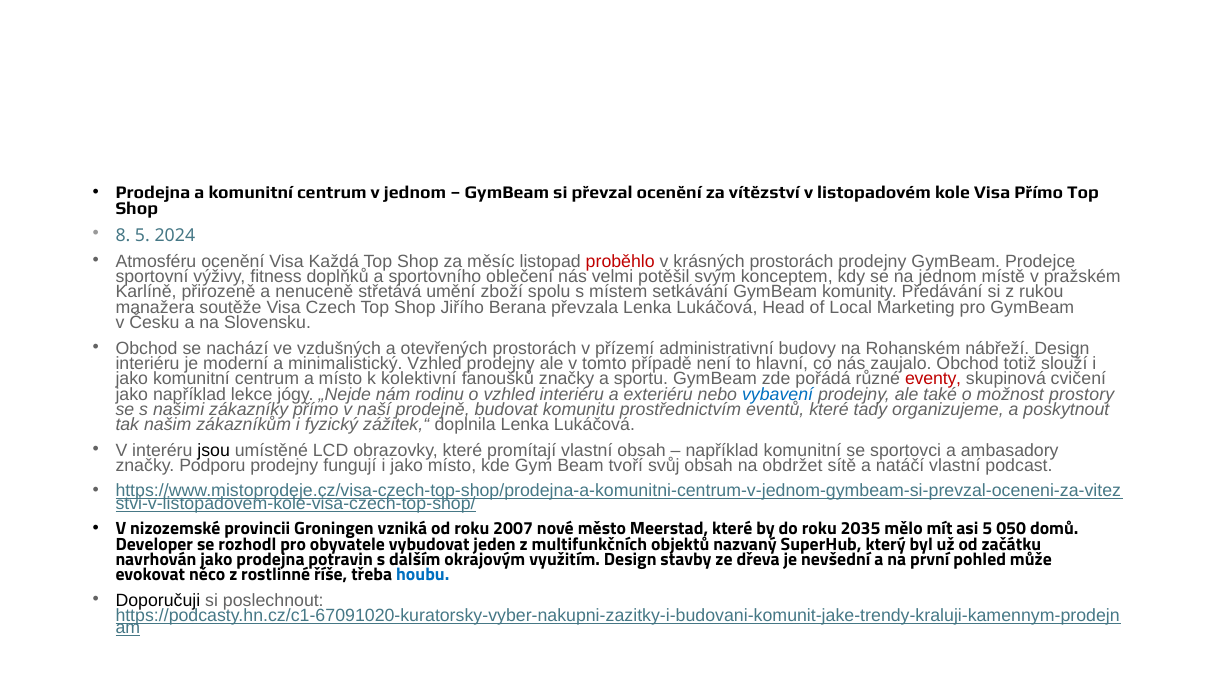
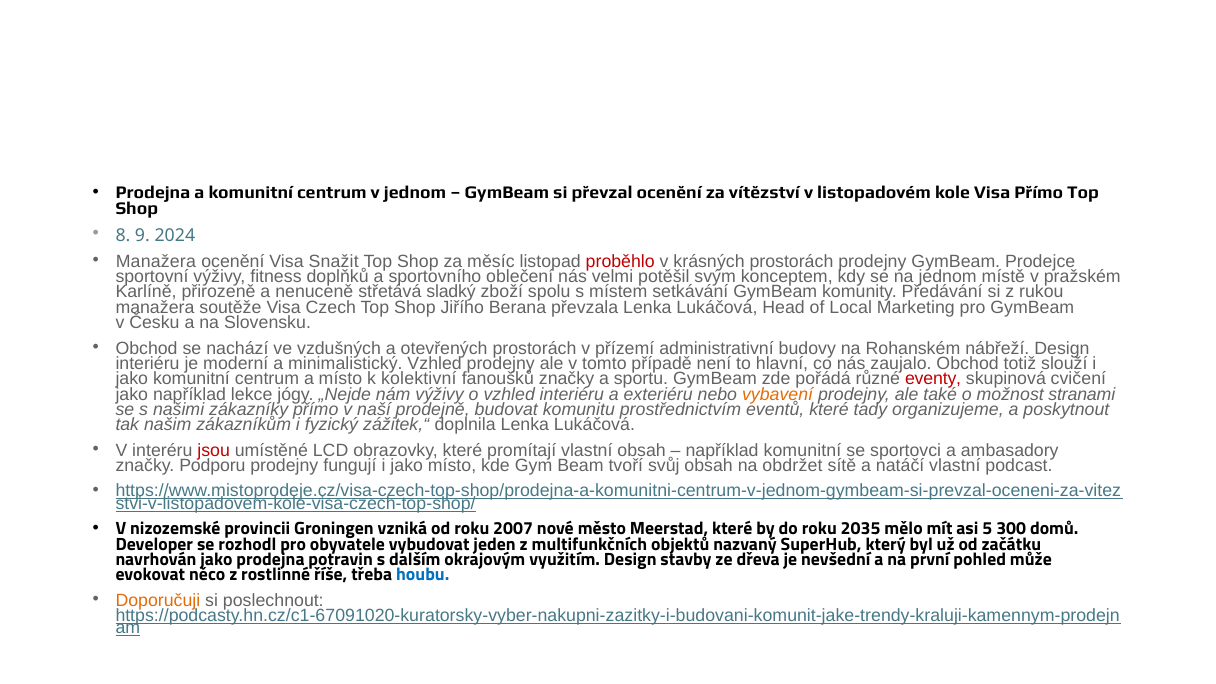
8 5: 5 -> 9 (142, 236)
Atmosféru: Atmosféru -> Manažera (156, 261)
Každá: Každá -> Snažit (334, 261)
umění: umění -> sladký (451, 292)
nám rodinu: rodinu -> výživy (440, 394)
vybavení colour: blue -> orange (778, 394)
prostory: prostory -> stranami (1082, 394)
jsou colour: black -> red (214, 450)
050: 050 -> 300 (1011, 529)
Doporučuji colour: black -> orange (158, 600)
